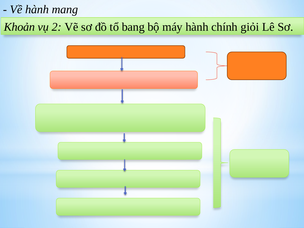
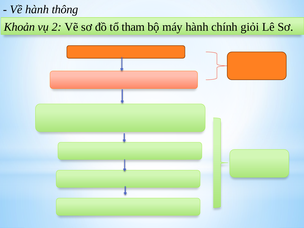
mang: mang -> thông (65, 9)
bang: bang -> tham (133, 27)
